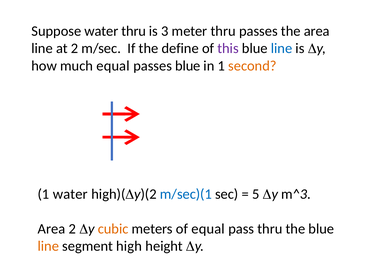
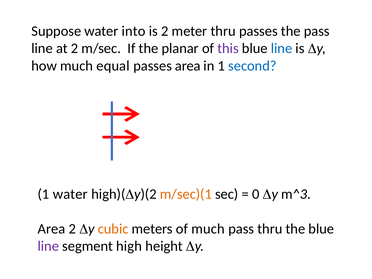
water thru: thru -> into (134, 31)
is 3: 3 -> 2 (165, 31)
the area: area -> pass (317, 31)
define: define -> planar (180, 48)
passes blue: blue -> area (188, 66)
second colour: orange -> blue (252, 66)
m/sec)(1 colour: blue -> orange (186, 194)
5: 5 -> 0 (256, 194)
of equal: equal -> much (208, 229)
line colour: orange -> purple (48, 246)
